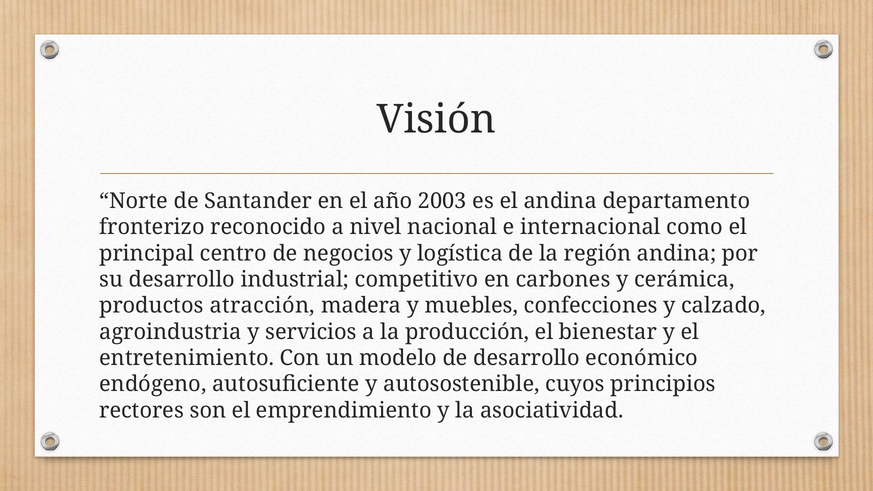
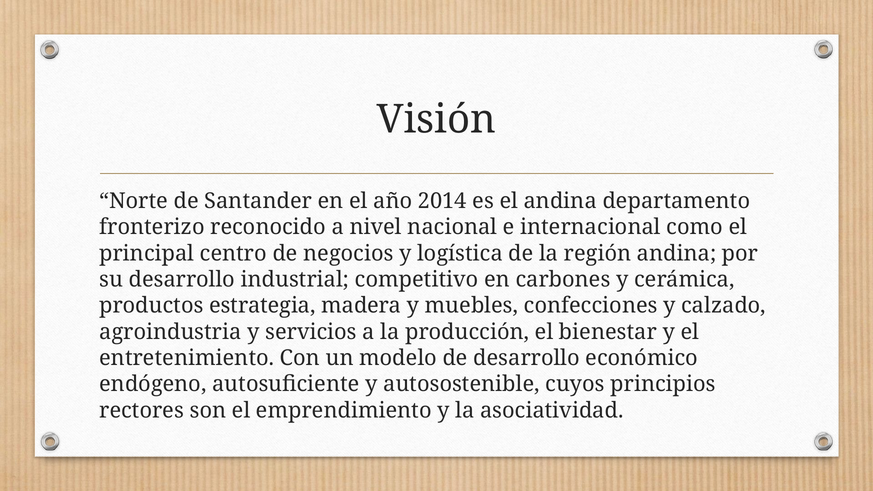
2003: 2003 -> 2014 (442, 201)
atracción: atracción -> estrategia (262, 306)
